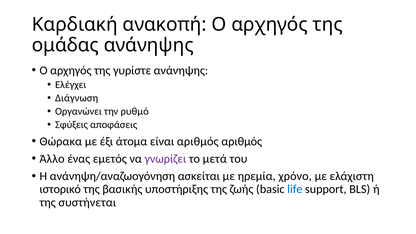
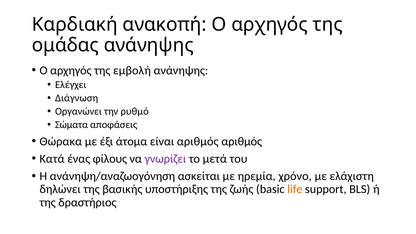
γυρίστε: γυρίστε -> εμβολή (132, 70)
Σφύξεις: Σφύξεις -> Σώματα (72, 125)
Άλλο: Άλλο -> Κατά (52, 159)
εμετός: εμετός -> φίλους (110, 159)
ιστορικό: ιστορικό -> δηλώνει (60, 189)
life colour: blue -> orange (295, 189)
συστήνεται: συστήνεται -> δραστήριος (87, 202)
